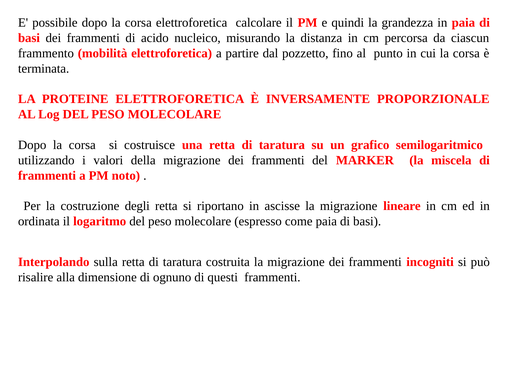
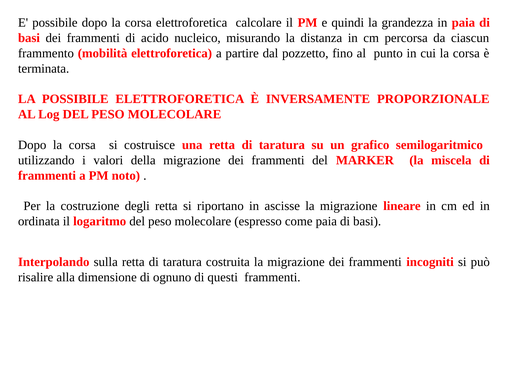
LA PROTEINE: PROTEINE -> POSSIBILE (75, 99)
